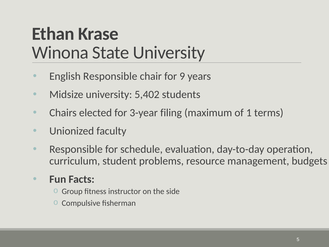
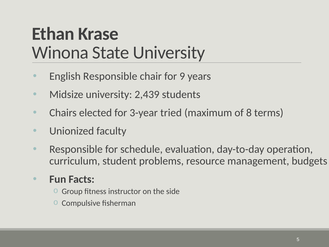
5,402: 5,402 -> 2,439 (147, 94)
filing: filing -> tried (171, 113)
1: 1 -> 8 (249, 113)
